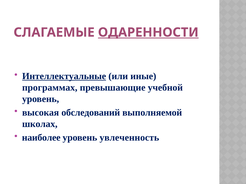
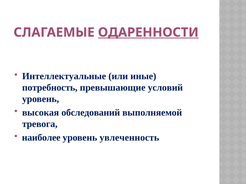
Интеллектуальные underline: present -> none (64, 76)
программах: программах -> потребность (50, 88)
учебной: учебной -> условий (165, 88)
школах: школах -> тревога (40, 124)
